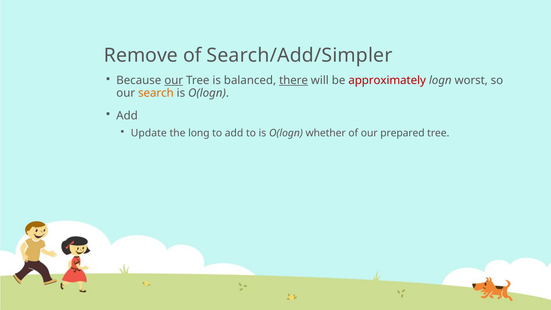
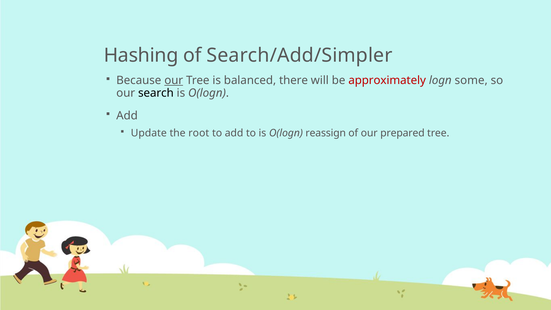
Remove: Remove -> Hashing (141, 55)
there underline: present -> none (294, 81)
worst: worst -> some (471, 81)
search colour: orange -> black (156, 93)
long: long -> root (199, 133)
whether: whether -> reassign (326, 133)
